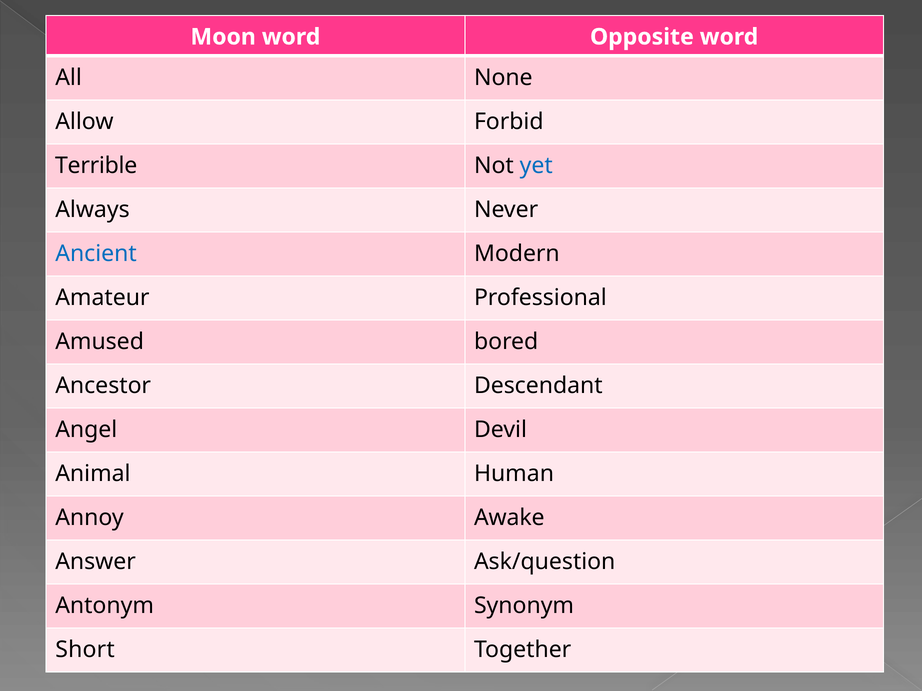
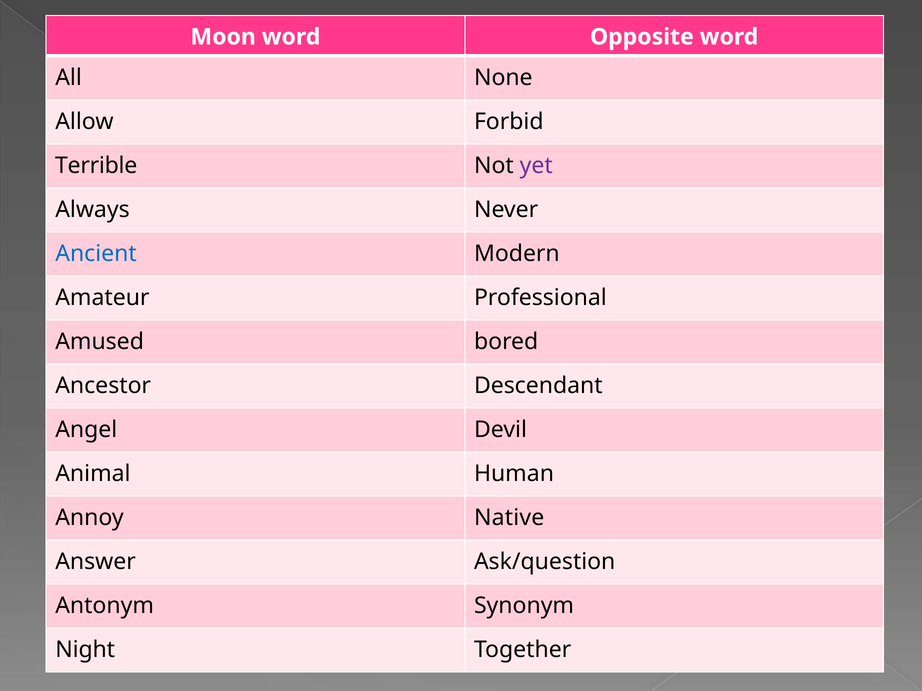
yet colour: blue -> purple (536, 166)
Awake: Awake -> Native (509, 518)
Short: Short -> Night (85, 650)
